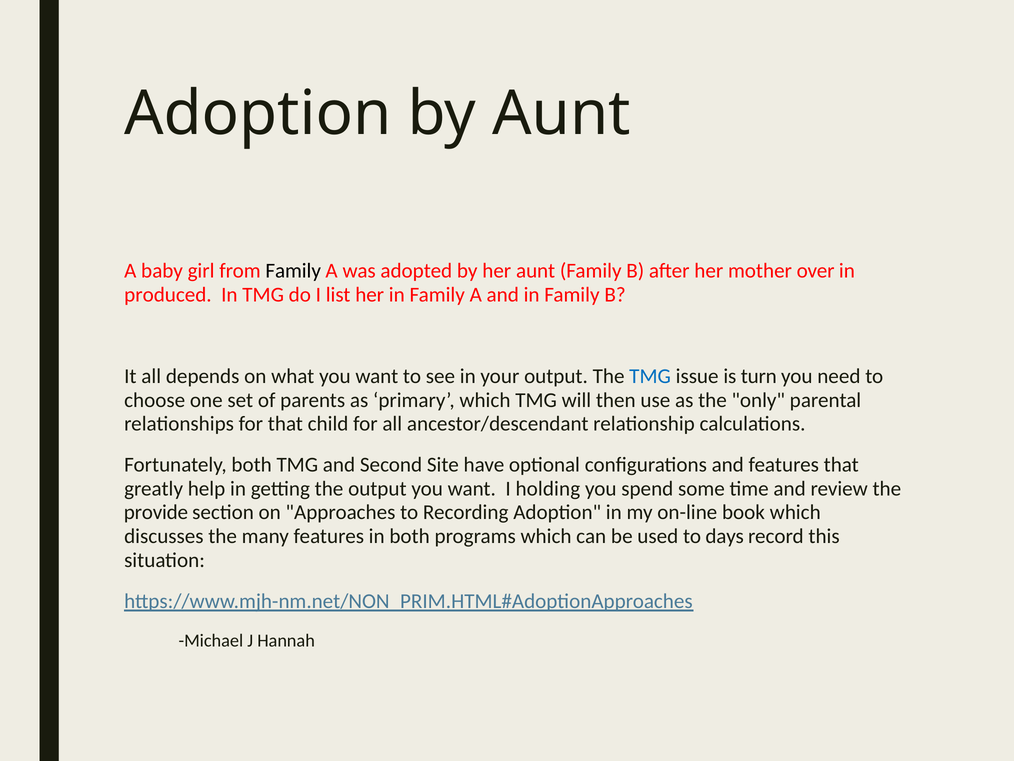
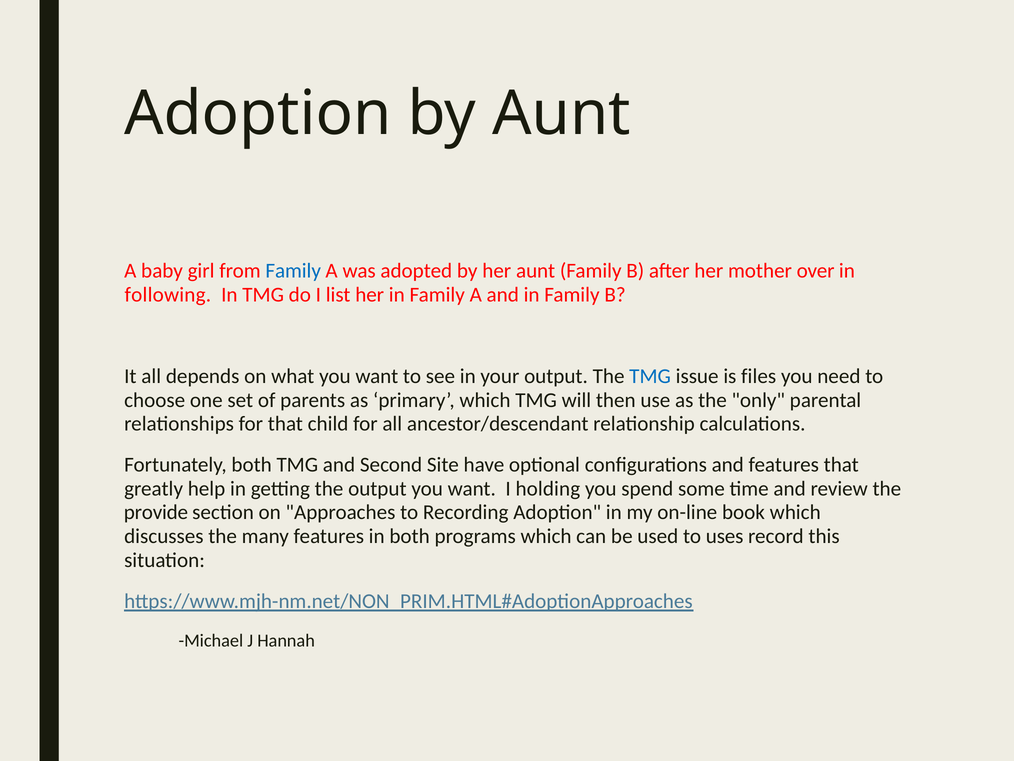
Family colour: black -> blue (293, 271)
produced: produced -> following (168, 295)
turn: turn -> files (759, 376)
days: days -> uses (725, 536)
